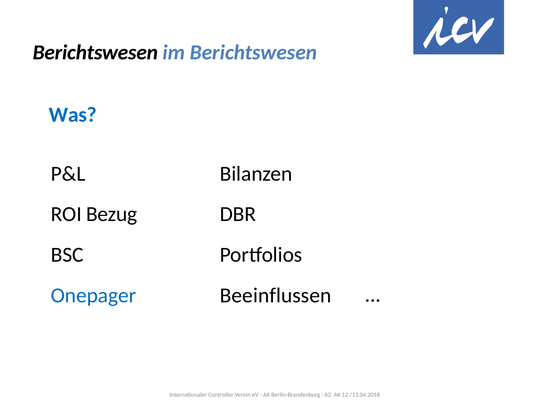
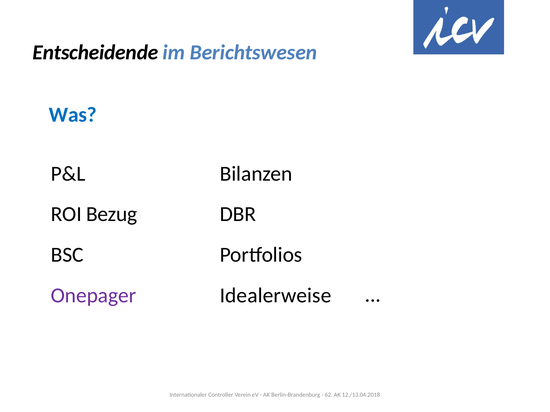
Berichtswesen: Berichtswesen -> Entscheidende (95, 52)
Onepager colour: blue -> purple (94, 296)
Beeinflussen: Beeinflussen -> Idealerweise (276, 296)
